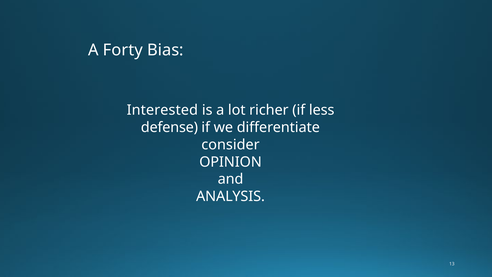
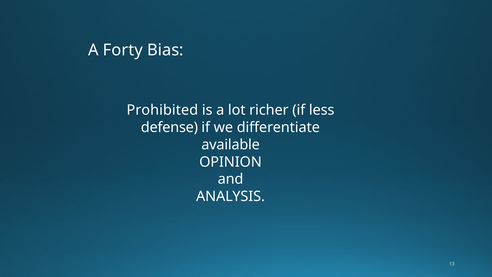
Interested: Interested -> Prohibited (162, 110)
consider: consider -> available (231, 145)
